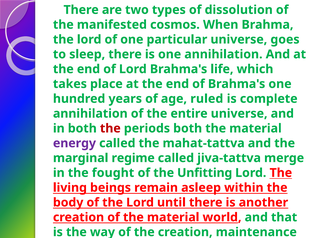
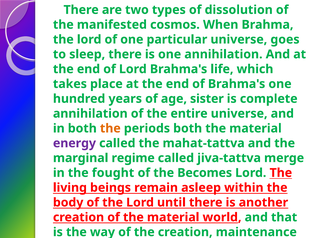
ruled: ruled -> sister (207, 99)
the colour: red -> orange (110, 129)
Unfitting: Unfitting -> Becomes (205, 173)
